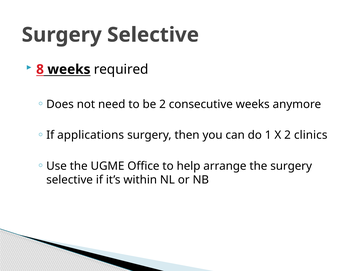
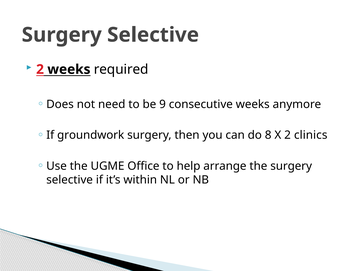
8: 8 -> 2 (40, 70)
be 2: 2 -> 9 (163, 104)
applications: applications -> groundwork (91, 135)
1: 1 -> 8 (268, 135)
